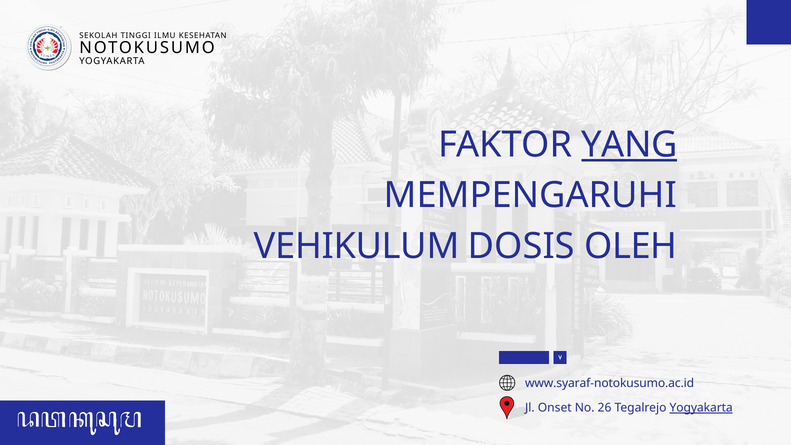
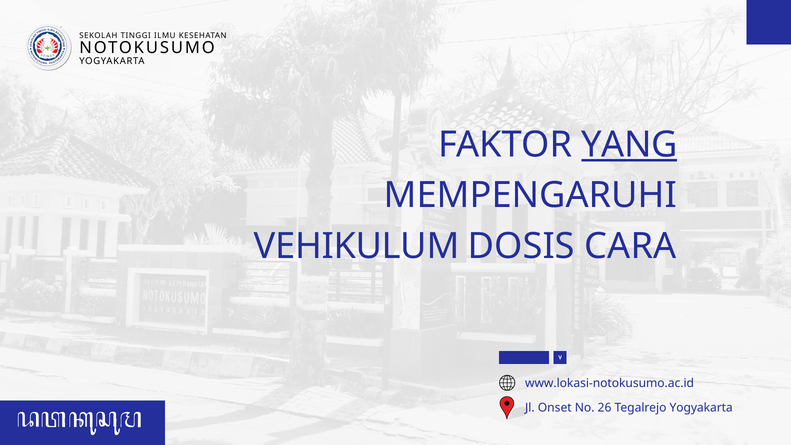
OLEH: OLEH -> CARA (630, 246)
www.syaraf-notokusumo.ac.id: www.syaraf-notokusumo.ac.id -> www.lokasi-notokusumo.ac.id (610, 383)
Yogyakarta underline: present -> none (701, 408)
